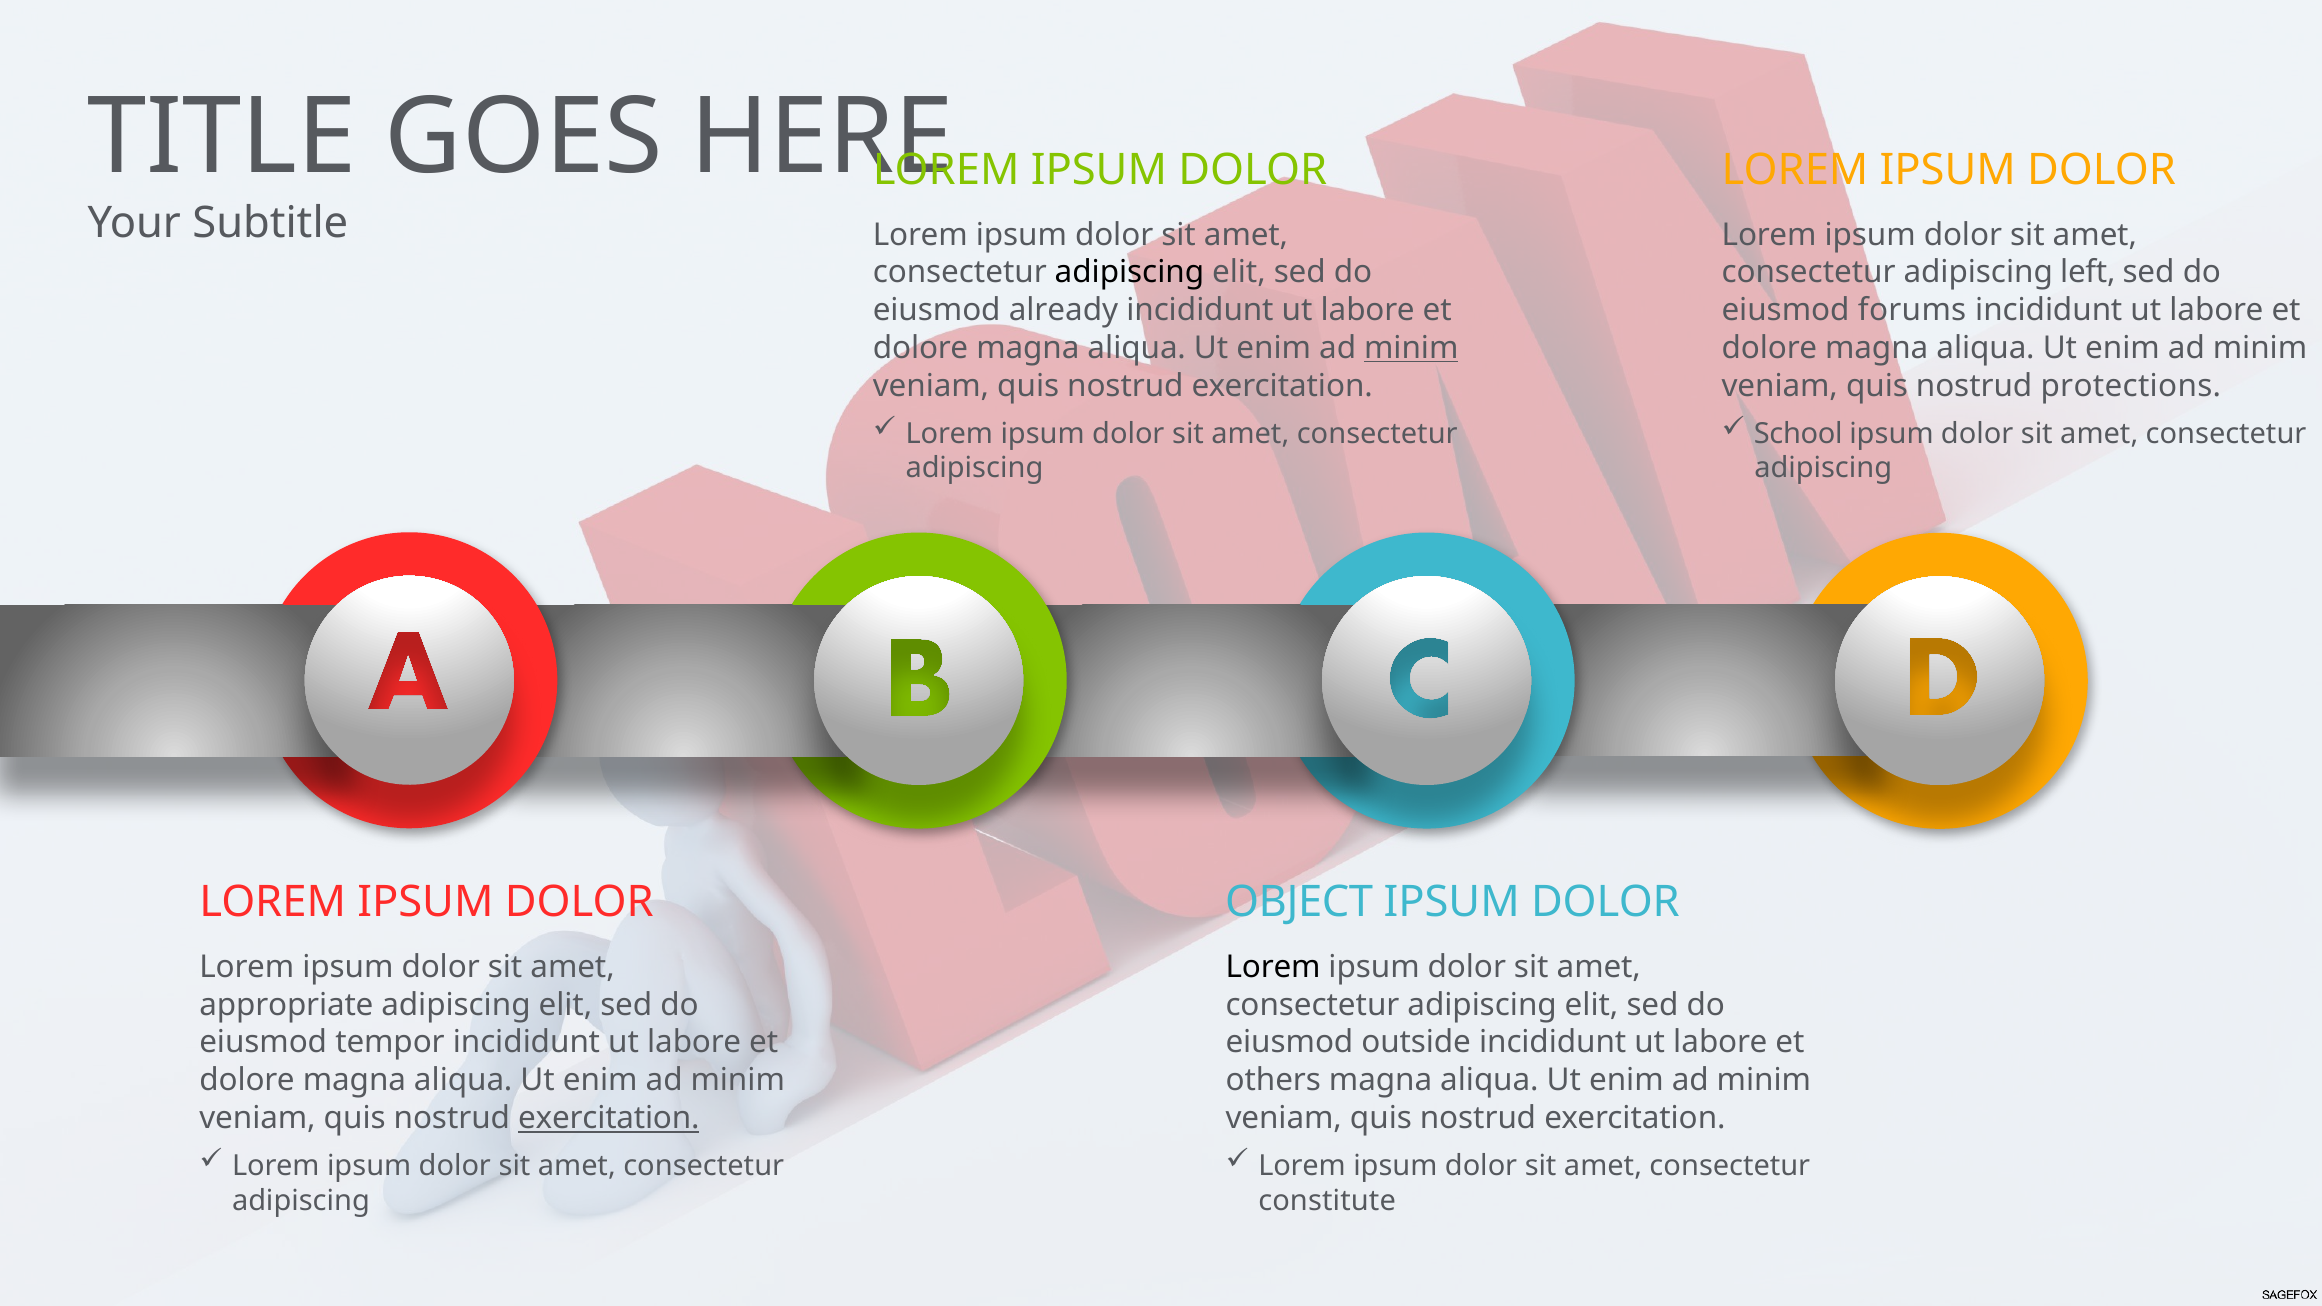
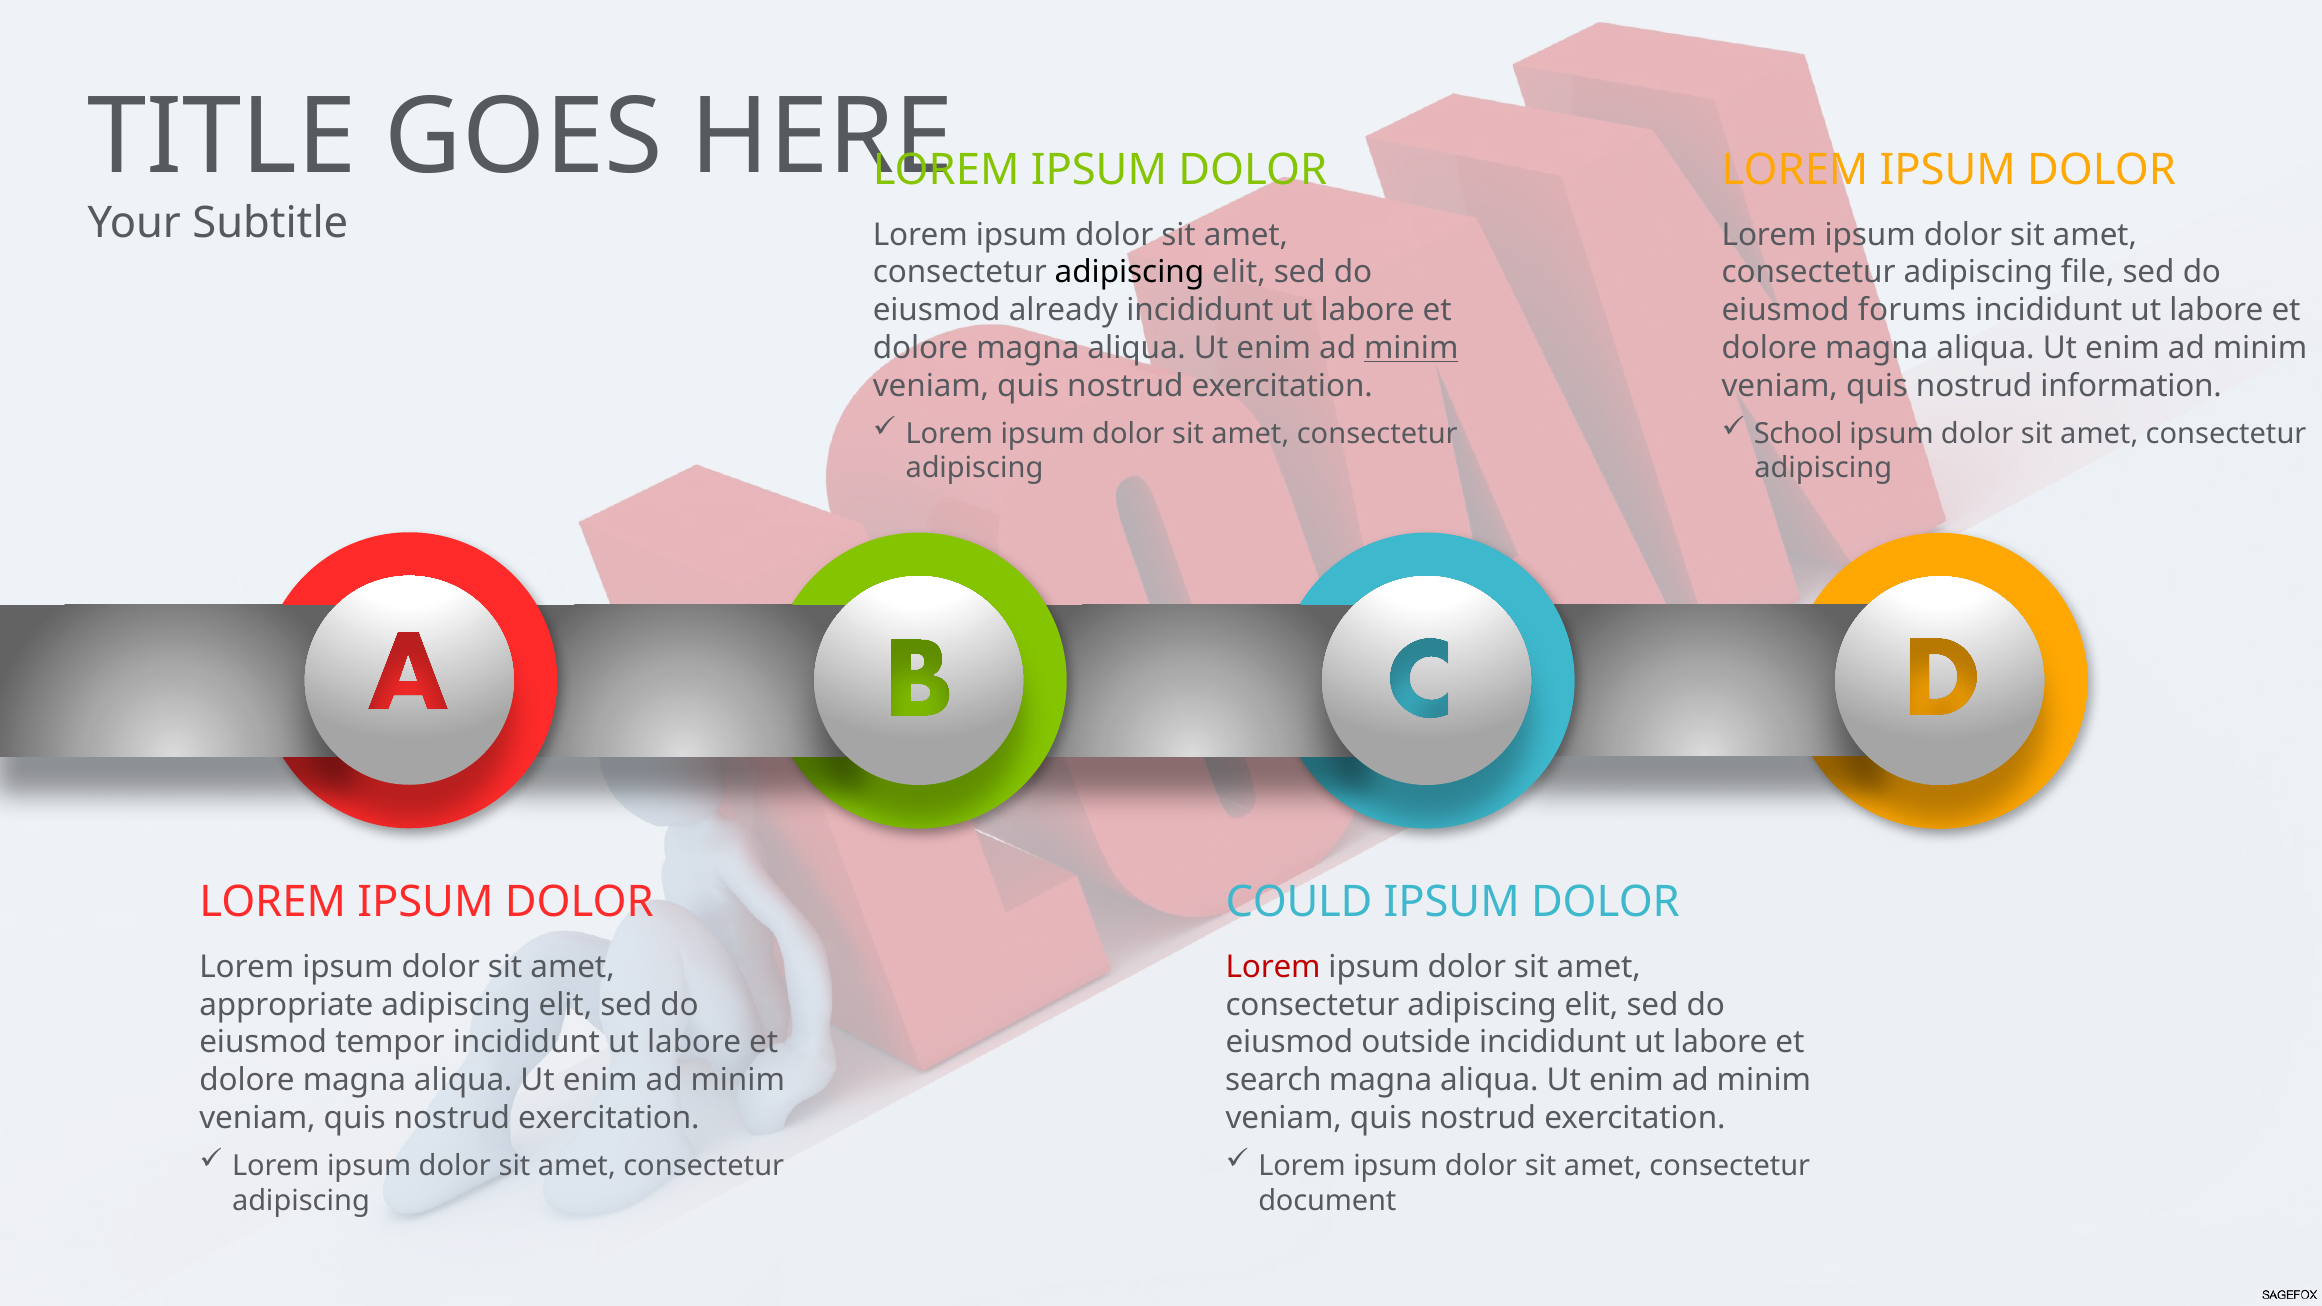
left: left -> file (2088, 272)
protections: protections -> information (2131, 386)
OBJECT: OBJECT -> COULD (1299, 903)
Lorem colour: black -> red (1273, 967)
others: others -> search (1273, 1080)
exercitation underline: present -> none (609, 1118)
constitute: constitute -> document (1327, 1201)
